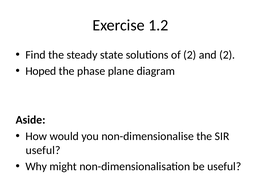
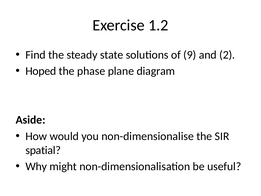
of 2: 2 -> 9 (190, 55)
useful: useful -> spatial (43, 150)
